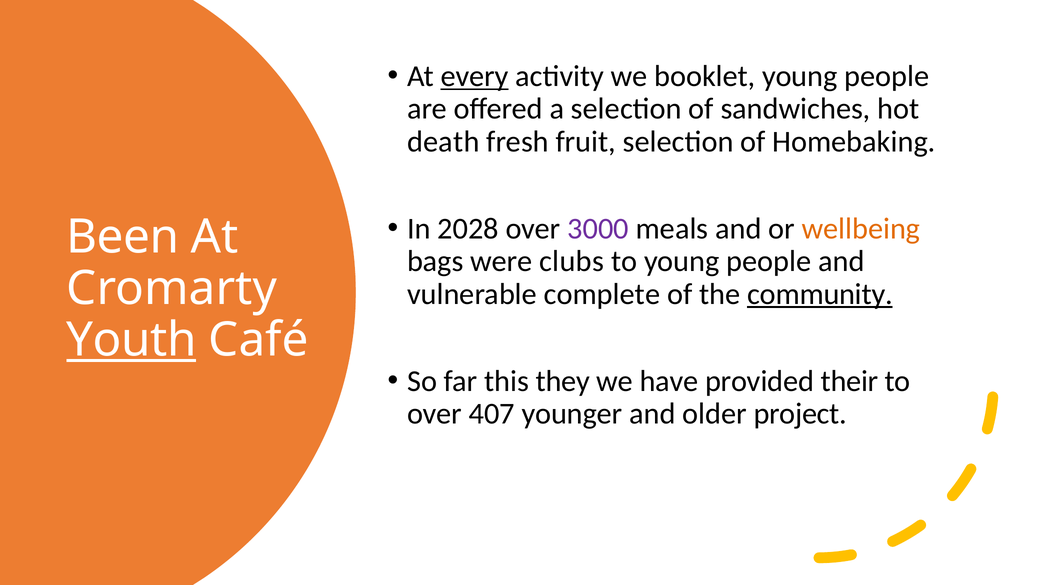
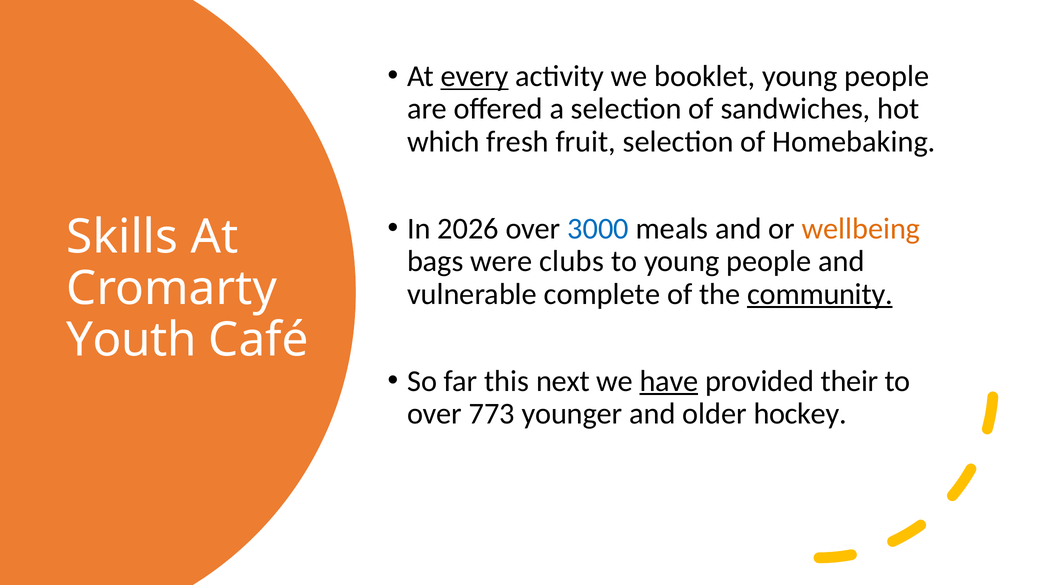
death: death -> which (443, 142)
2028: 2028 -> 2026 (468, 229)
3000 colour: purple -> blue (598, 229)
Been: Been -> Skills (122, 237)
Youth underline: present -> none (131, 340)
they: they -> next (563, 381)
have underline: none -> present (669, 381)
407: 407 -> 773 (492, 414)
project: project -> hockey (800, 414)
